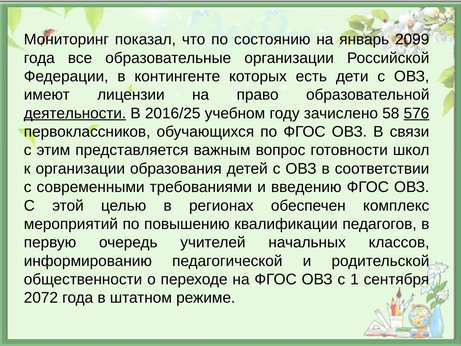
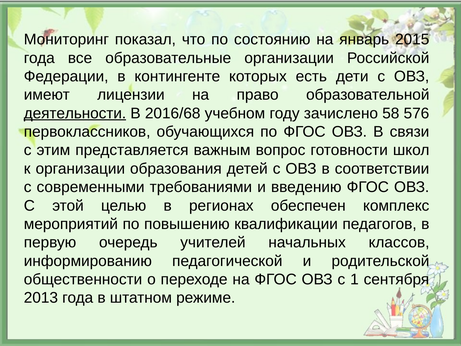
2099: 2099 -> 2015 (412, 40)
2016/25: 2016/25 -> 2016/68 (173, 113)
576 underline: present -> none (416, 113)
2072: 2072 -> 2013 (41, 298)
